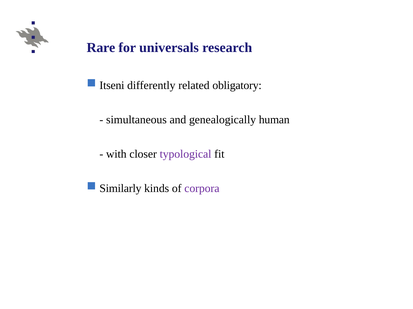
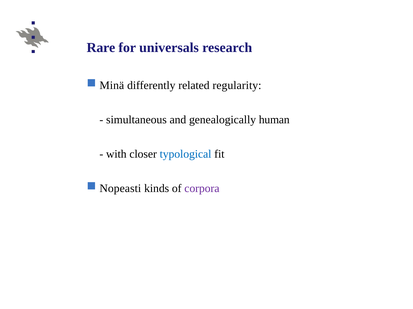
Itseni: Itseni -> Minä (112, 85)
obligatory: obligatory -> regularity (237, 85)
typological colour: purple -> blue (186, 154)
Similarly: Similarly -> Nopeasti (120, 189)
